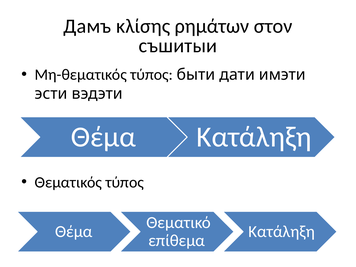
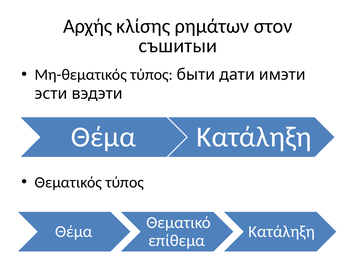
Дамъ: Дамъ -> Αρχής (88, 26)
